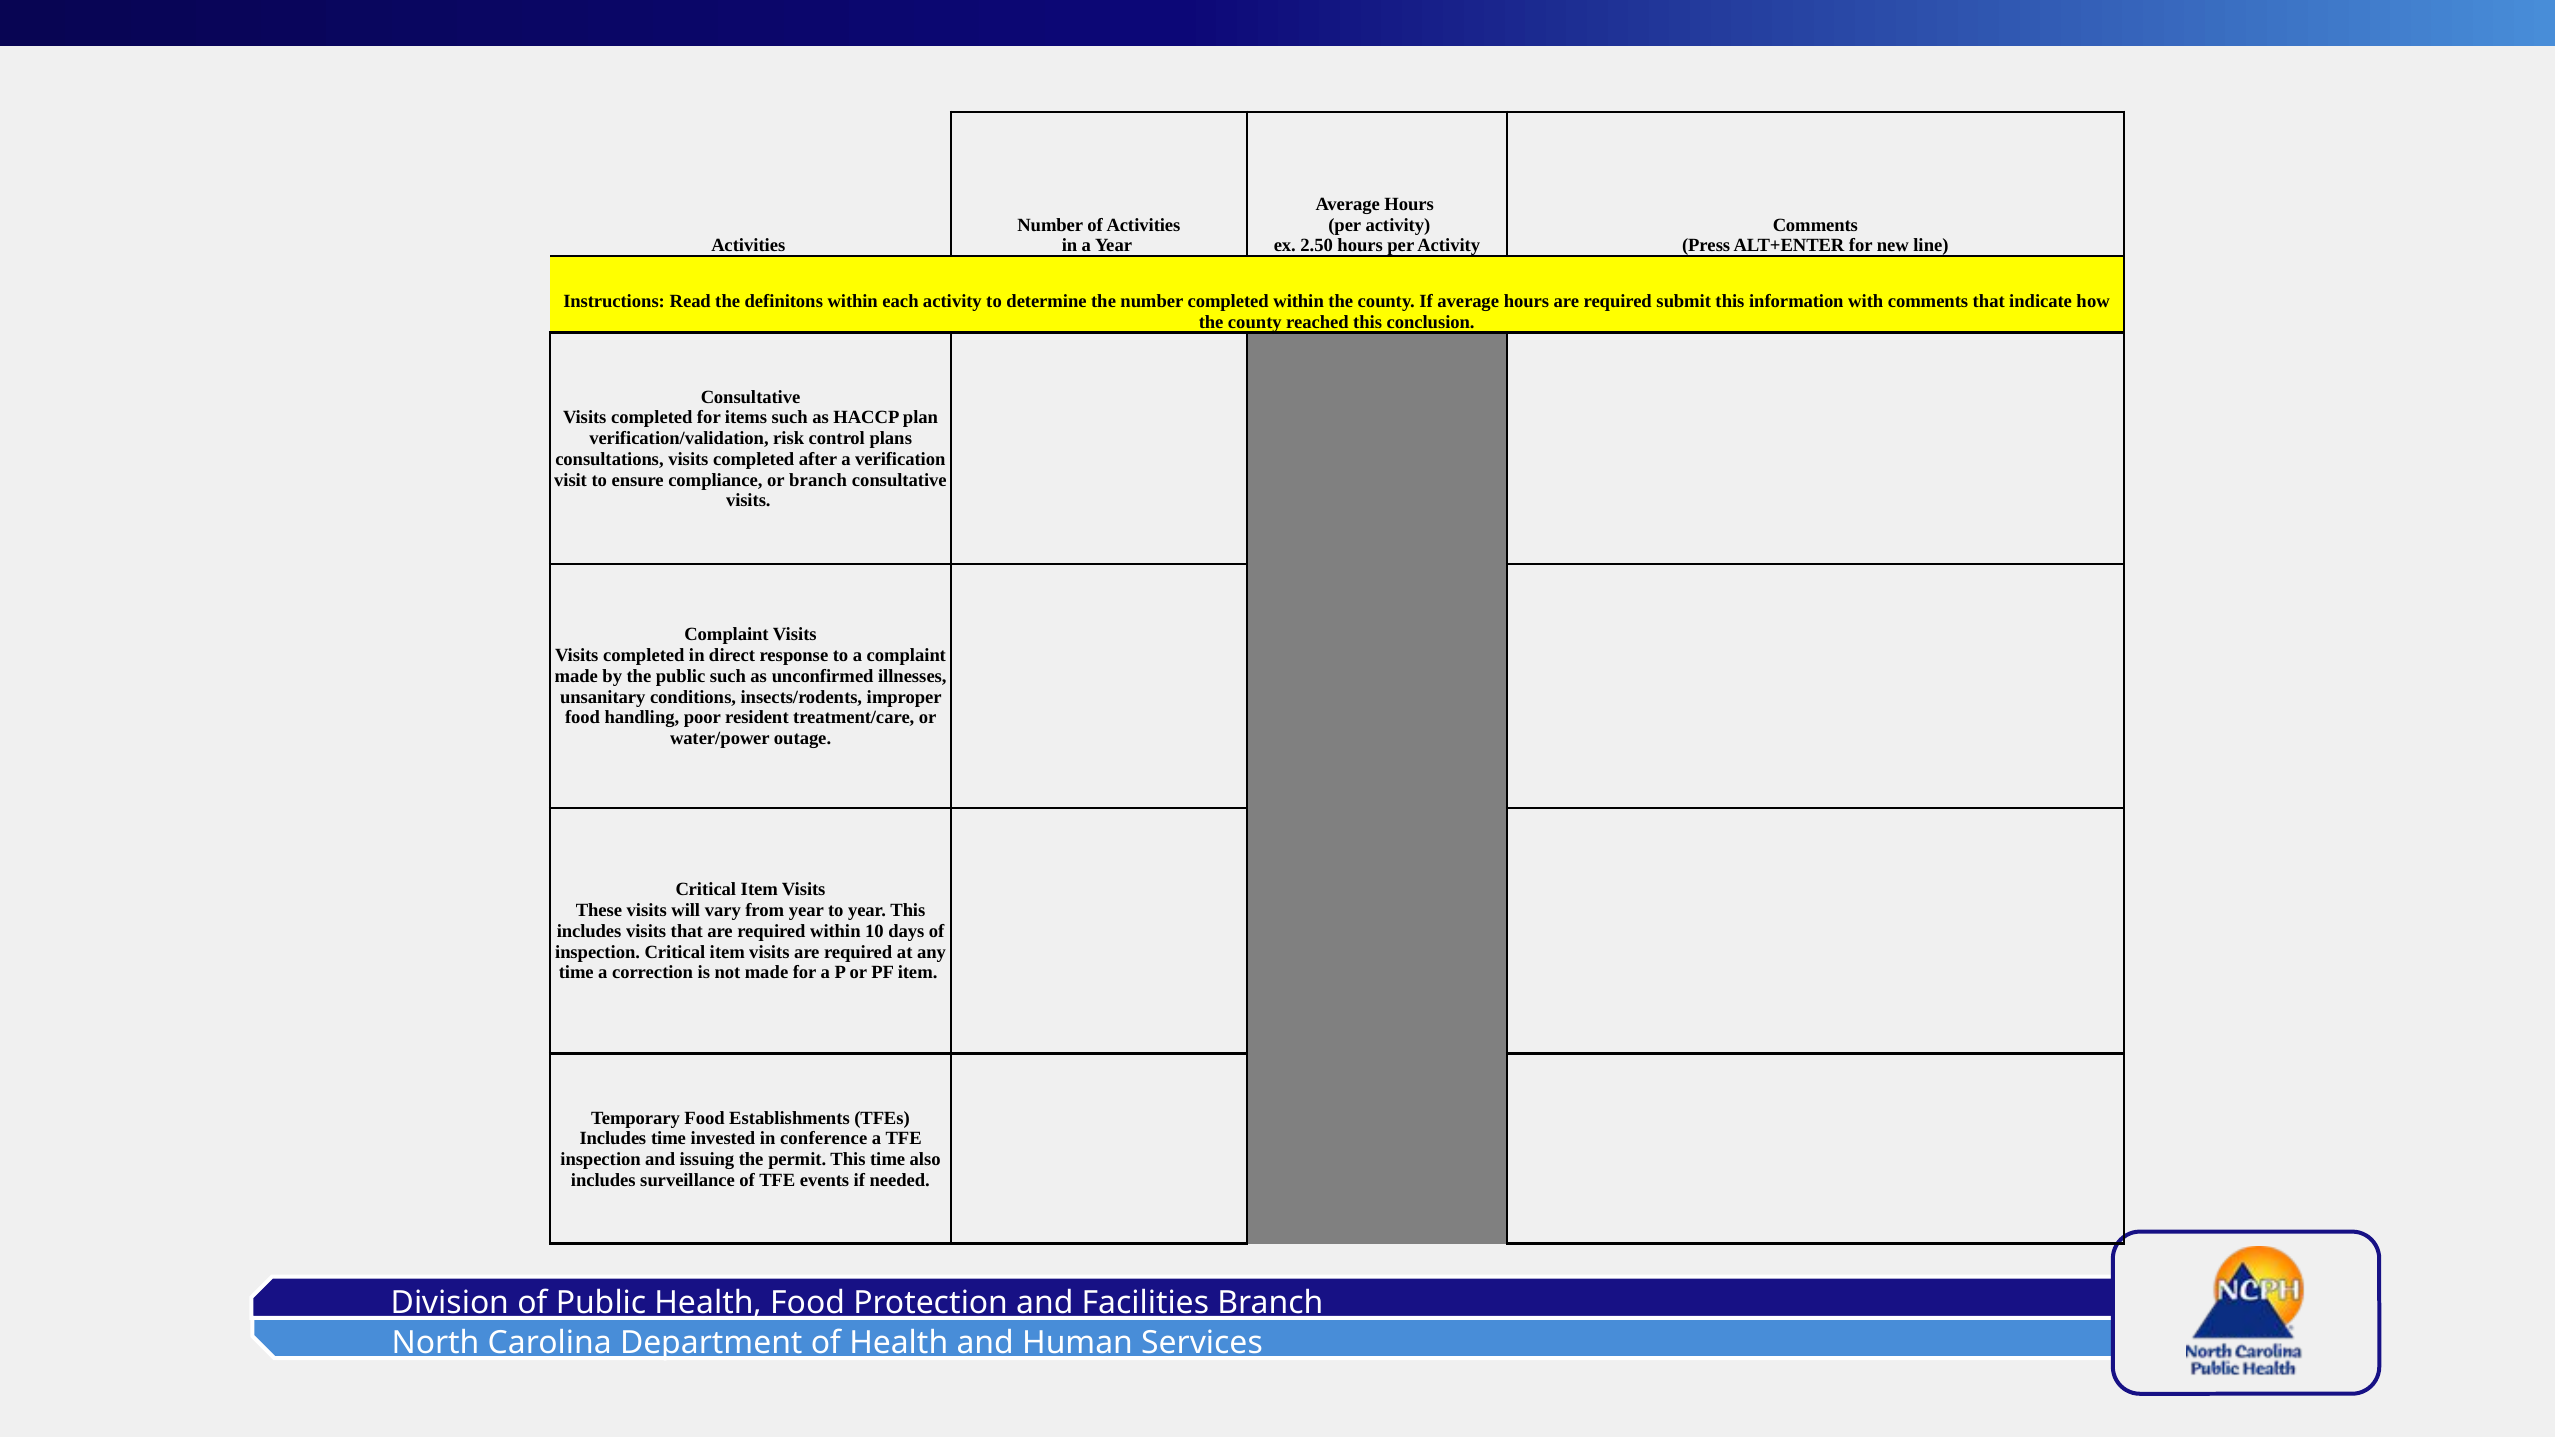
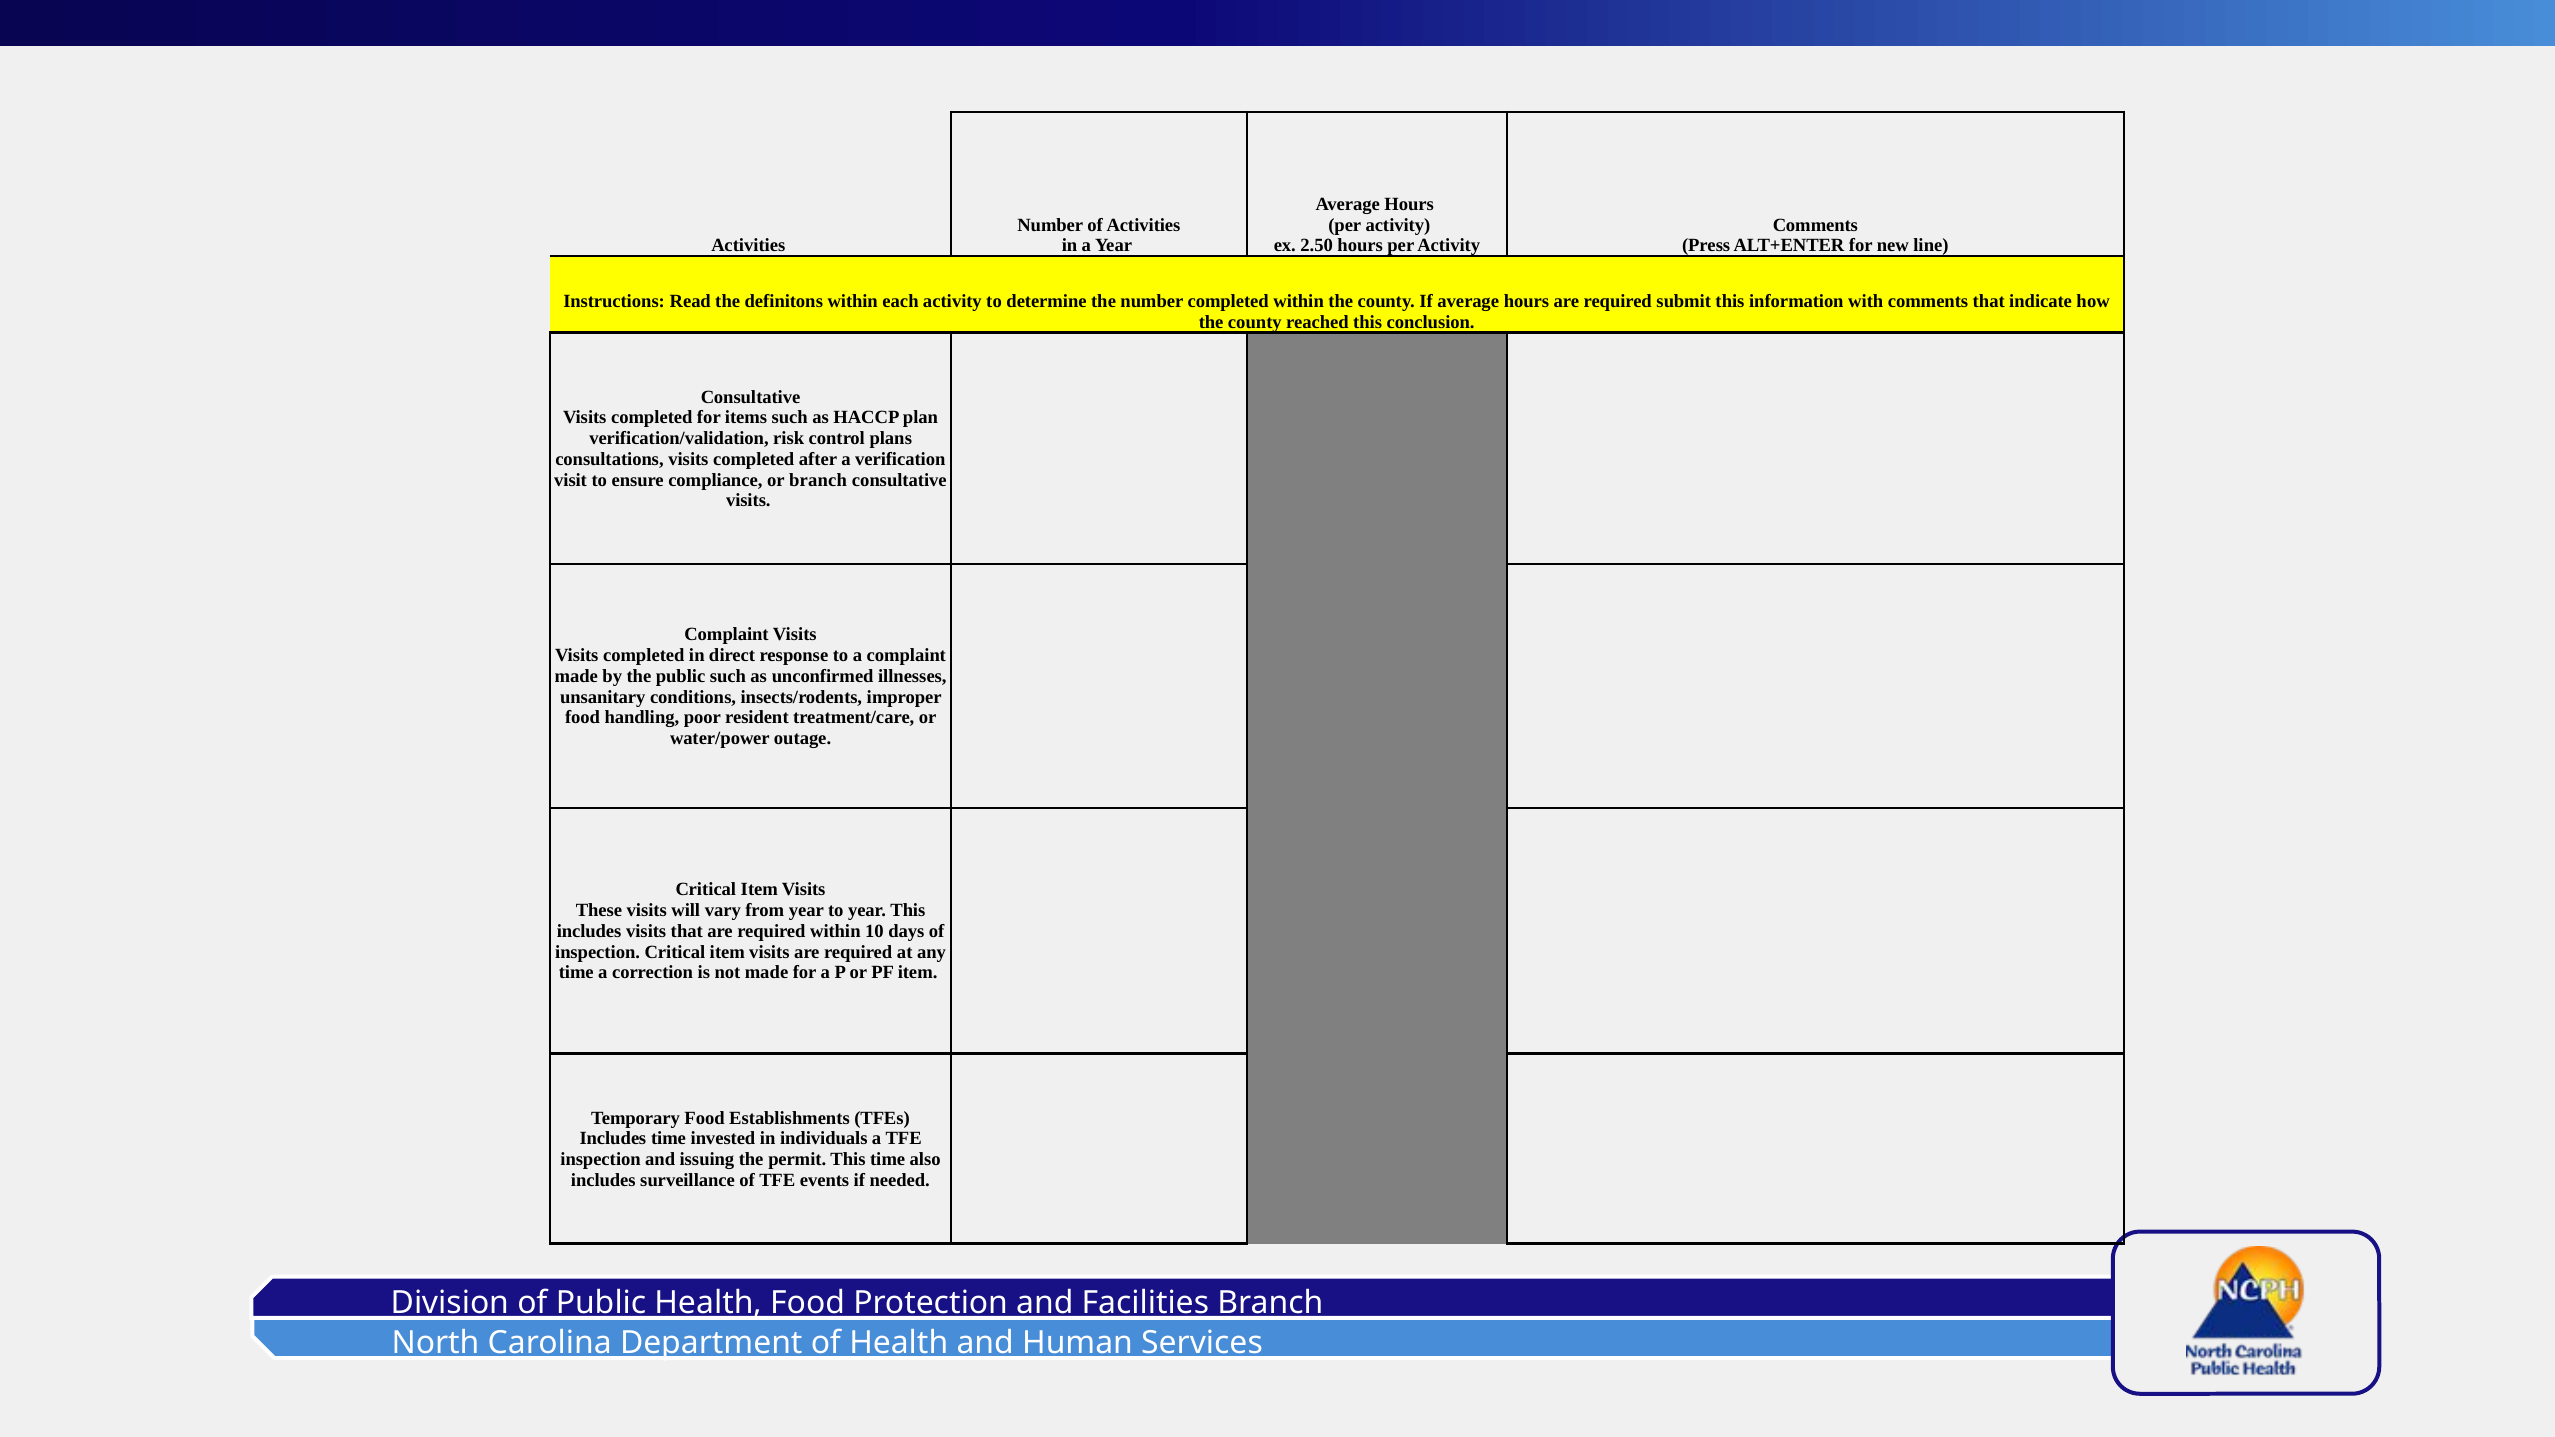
conference: conference -> individuals (824, 1139)
